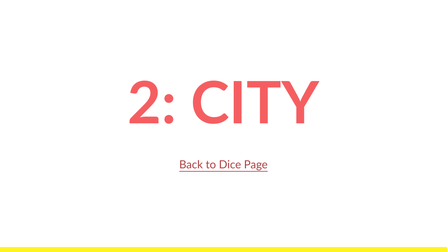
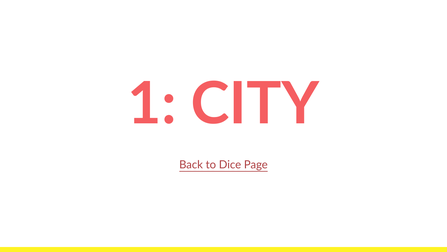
2: 2 -> 1 (152, 104)
